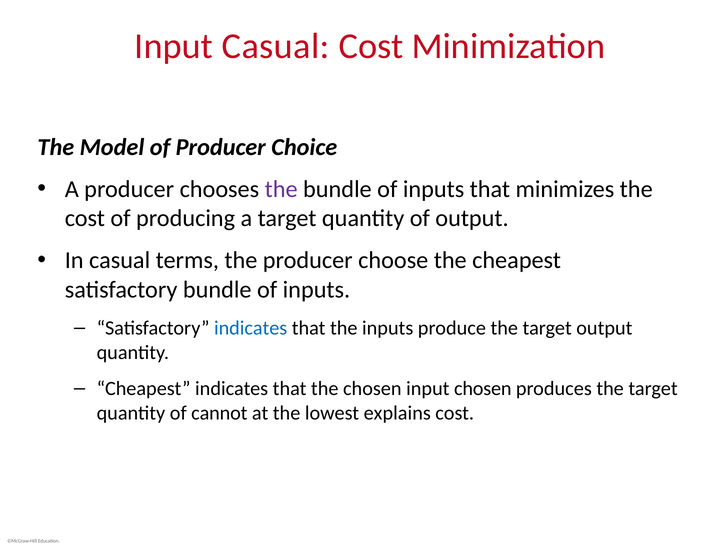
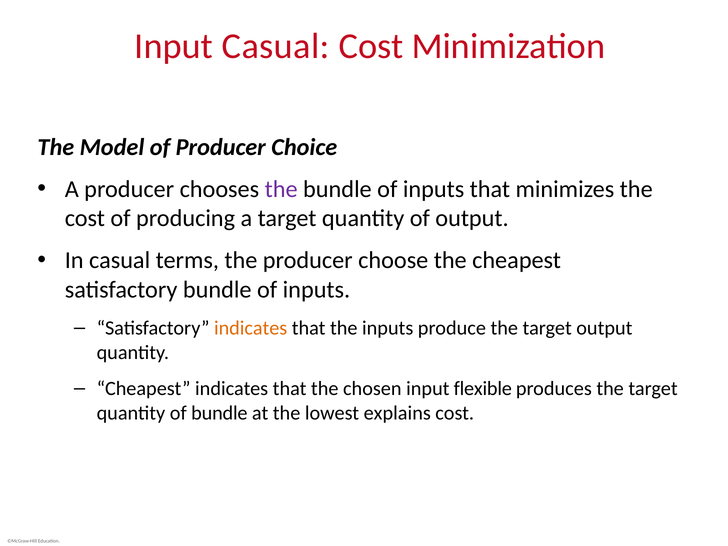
indicates colour: blue -> orange (251, 328)
input chosen: chosen -> flexible (483, 389)
of cannot: cannot -> bundle (219, 413)
